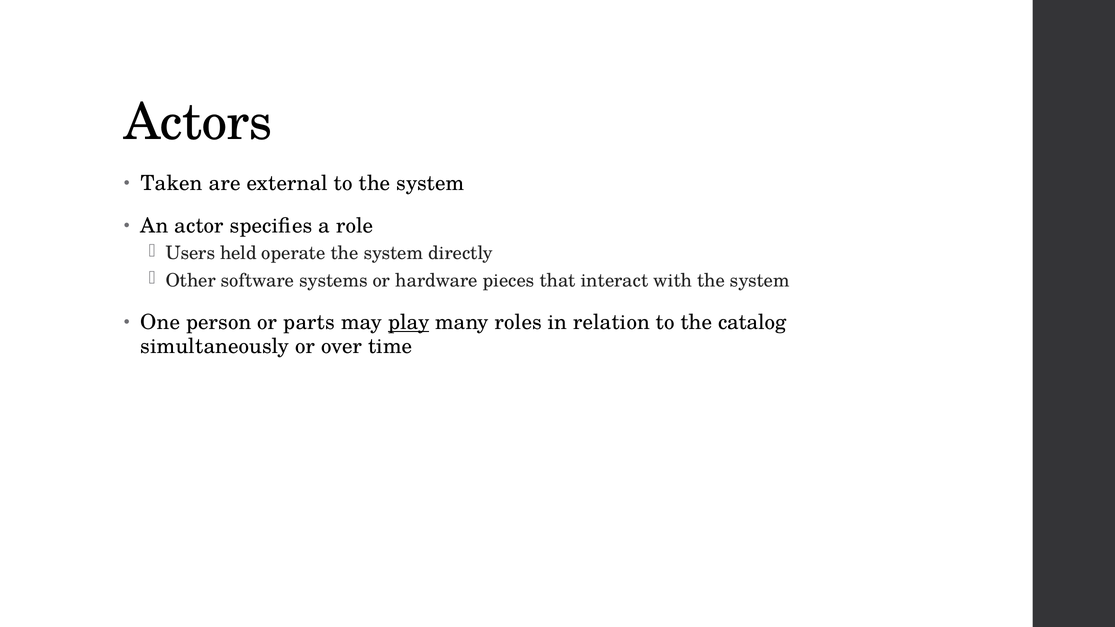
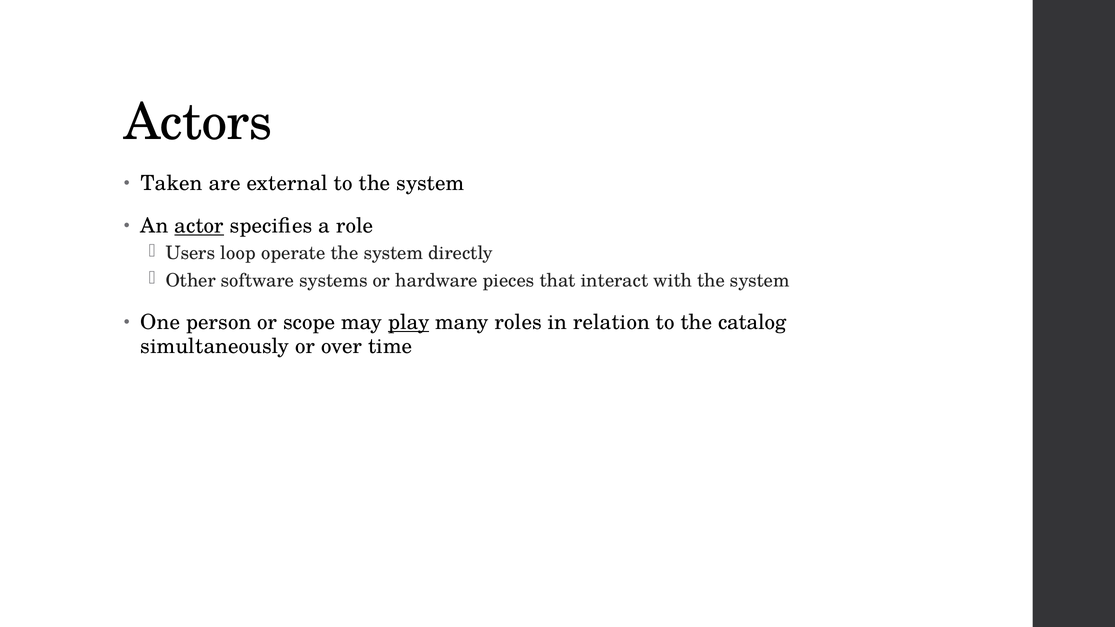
actor underline: none -> present (199, 226)
held: held -> loop (238, 253)
parts: parts -> scope (309, 323)
